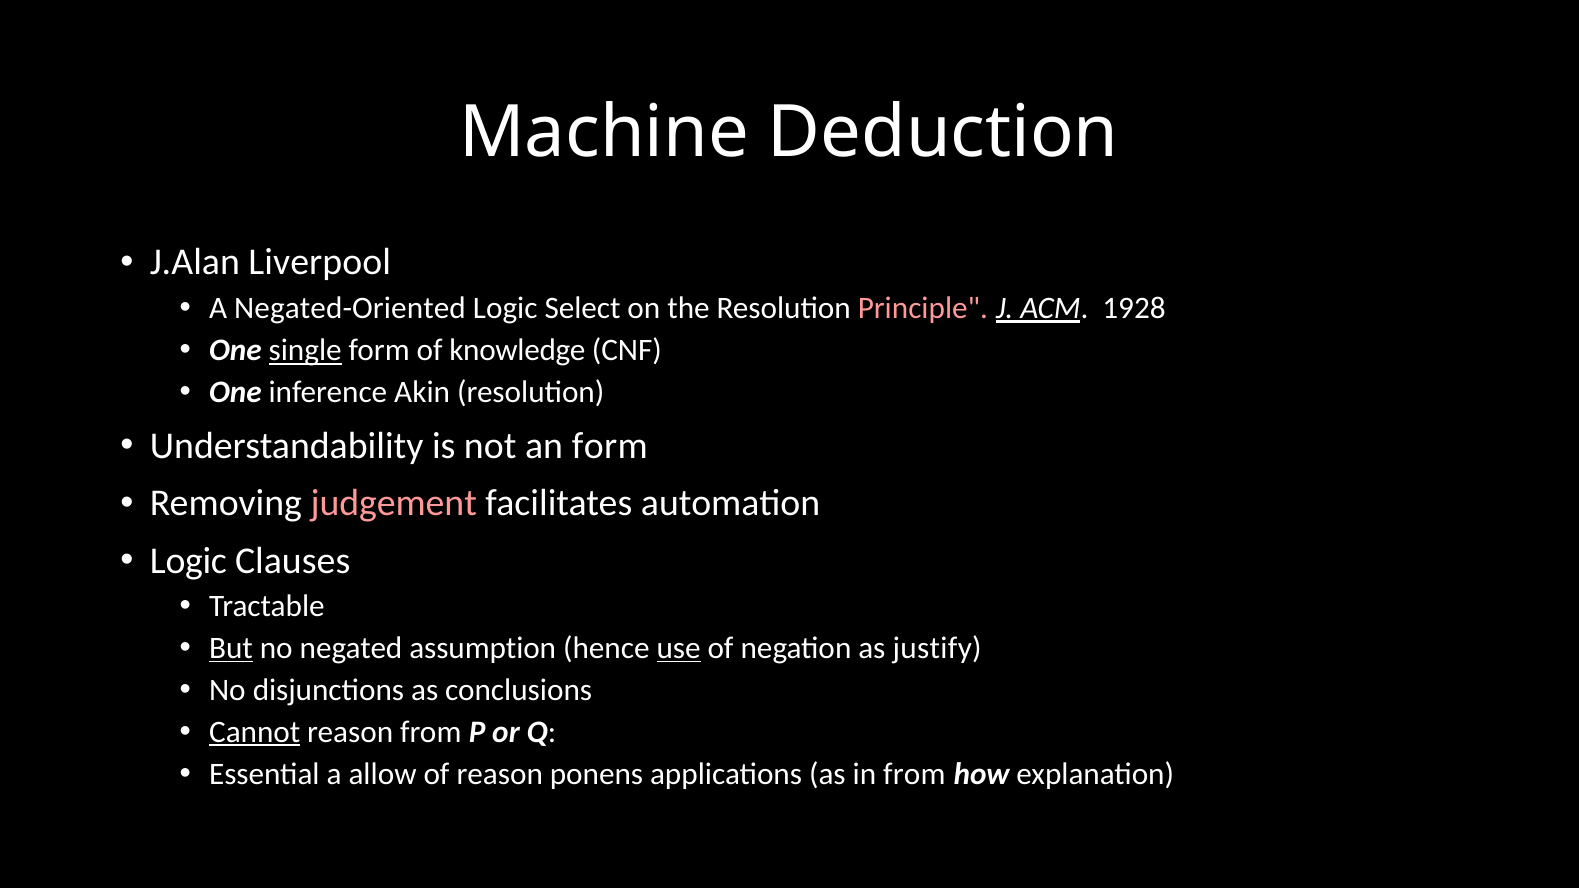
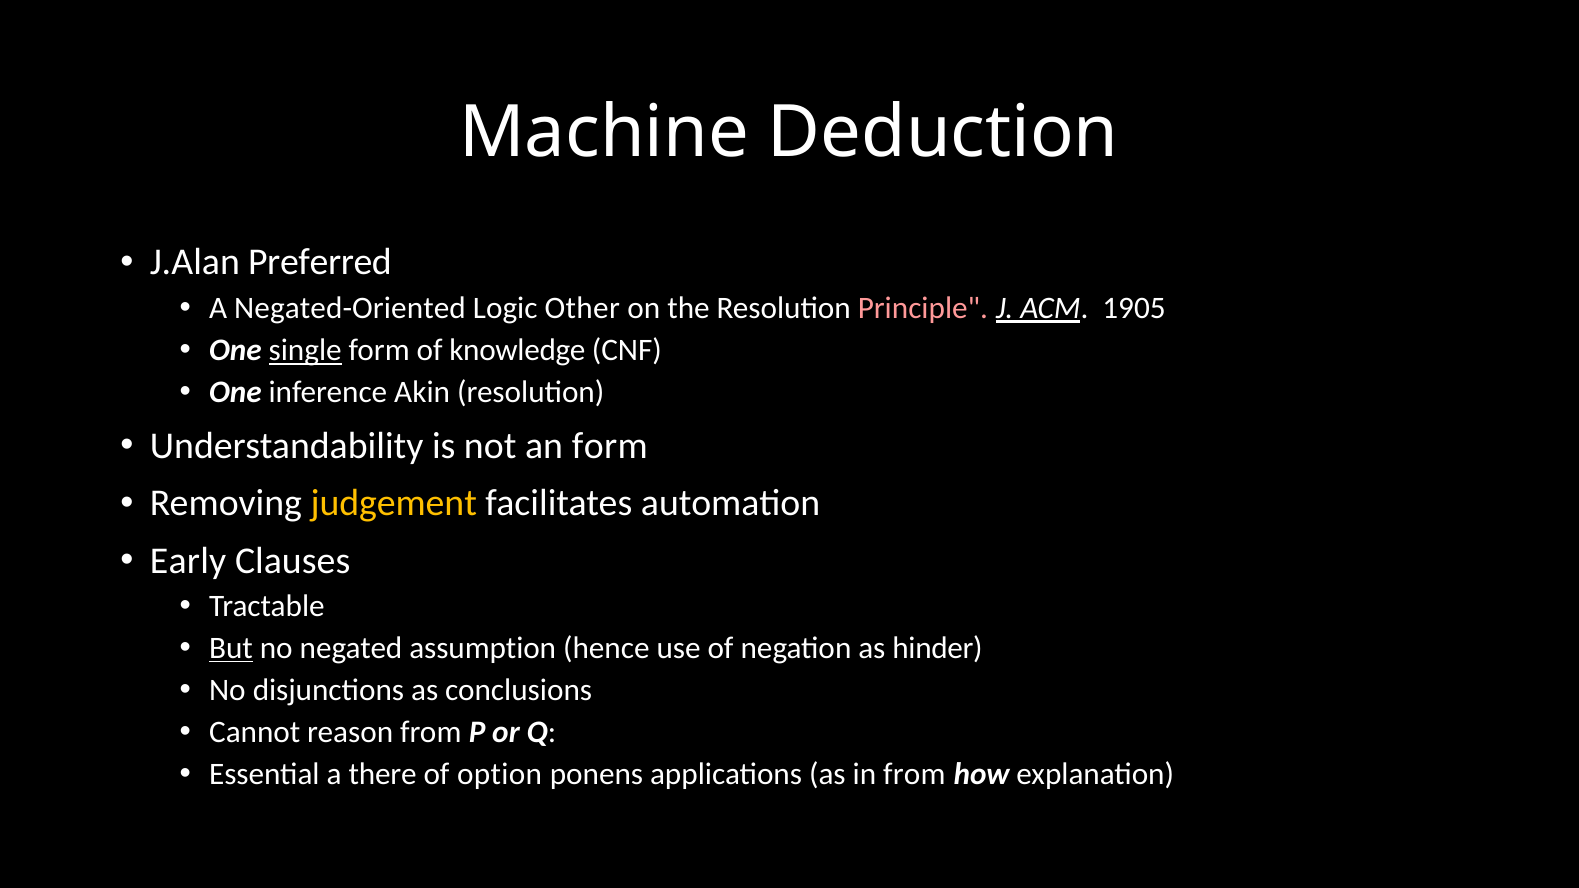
Liverpool: Liverpool -> Preferred (320, 263)
Select: Select -> Other (582, 308)
1928: 1928 -> 1905 (1134, 308)
judgement colour: pink -> yellow (394, 503)
Logic: Logic -> Early (188, 561)
use underline: present -> none (679, 648)
justify: justify -> hinder (938, 648)
Cannot underline: present -> none (255, 732)
allow: allow -> there (383, 774)
of reason: reason -> option (500, 774)
